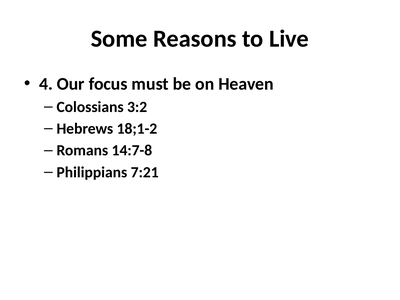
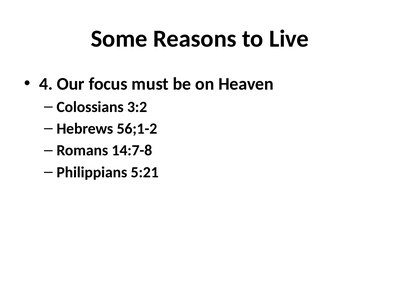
18;1-2: 18;1-2 -> 56;1-2 (137, 129)
7:21: 7:21 -> 5:21 (145, 172)
